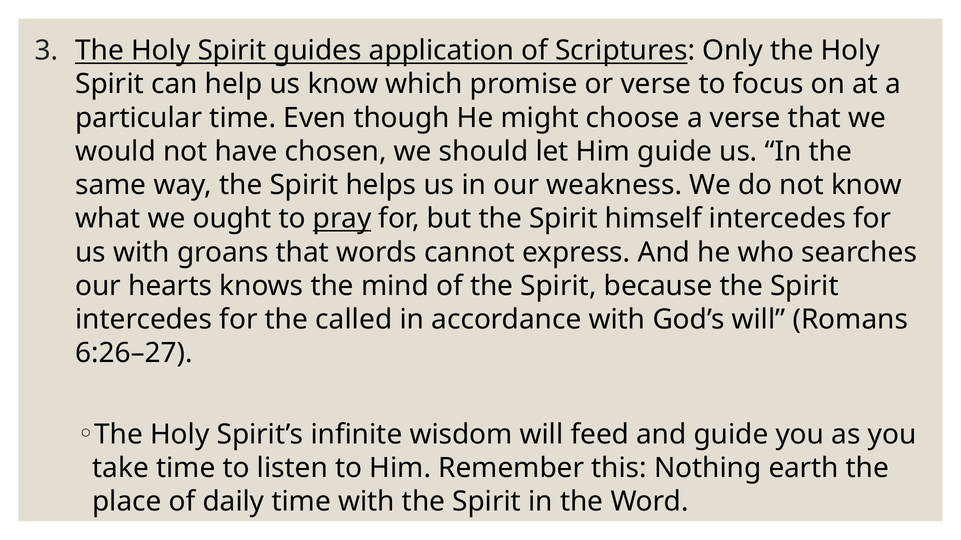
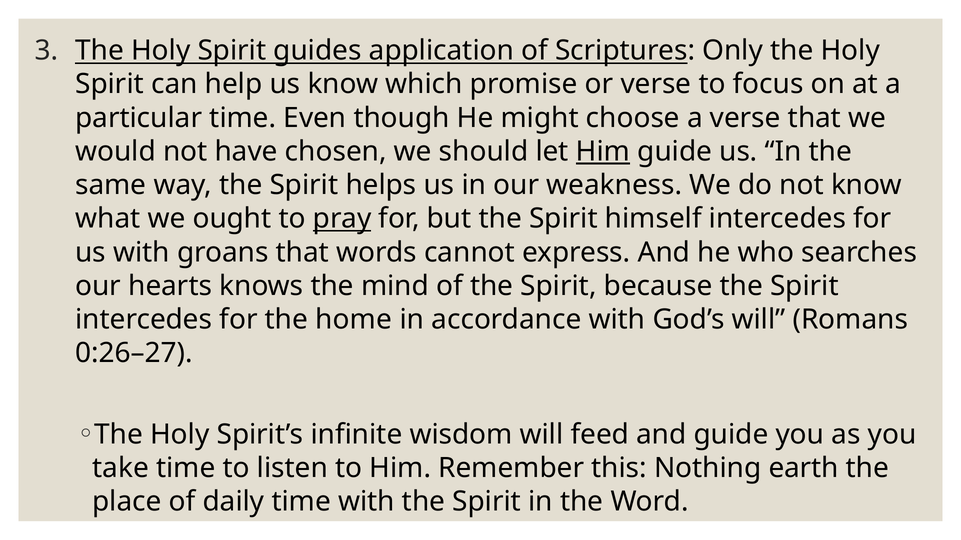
Him underline: none -> present (603, 152)
called: called -> home (354, 320)
6:26–27: 6:26–27 -> 0:26–27 (134, 354)
